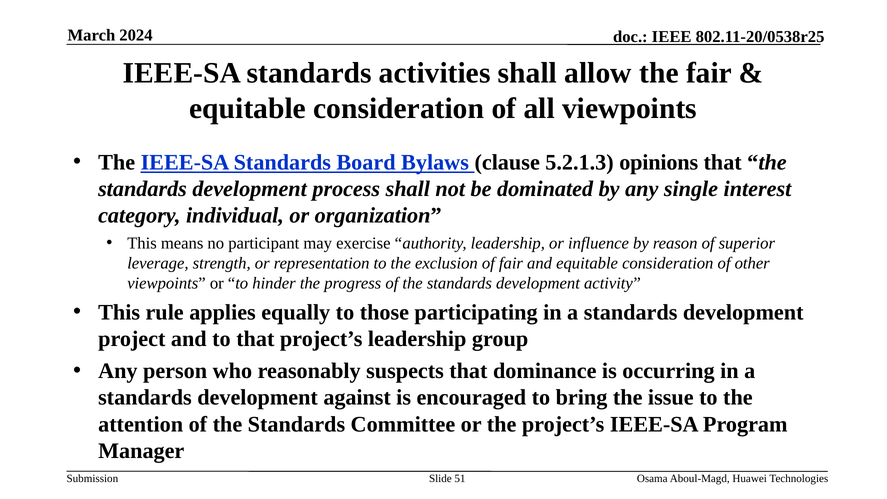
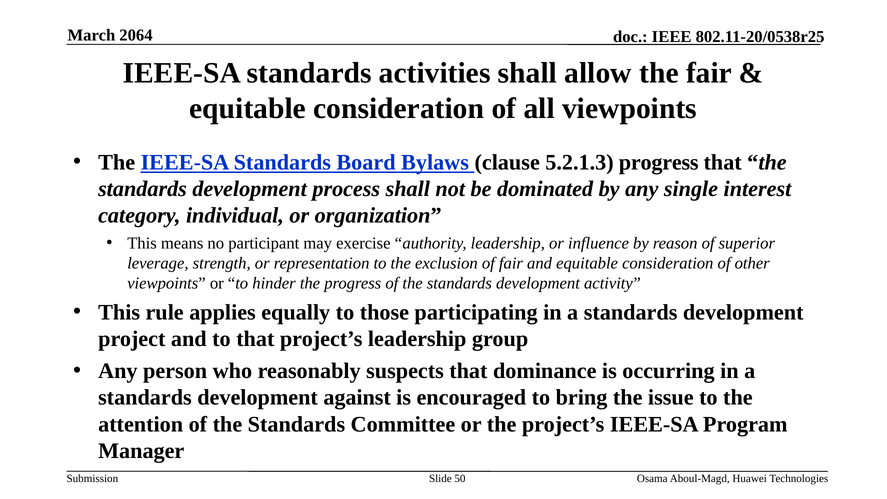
2024: 2024 -> 2064 (136, 35)
5.2.1.3 opinions: opinions -> progress (659, 162)
51: 51 -> 50 (460, 479)
